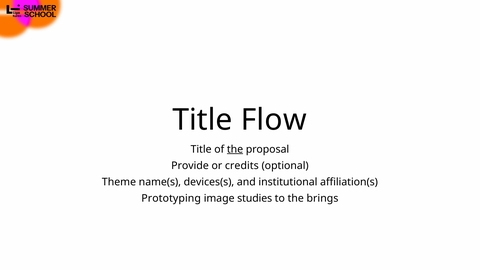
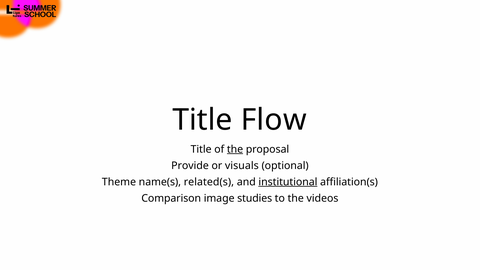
credits: credits -> visuals (242, 166)
devices(s: devices(s -> related(s (209, 182)
institutional underline: none -> present (288, 182)
Prototyping: Prototyping -> Comparison (171, 198)
brings: brings -> videos (322, 198)
